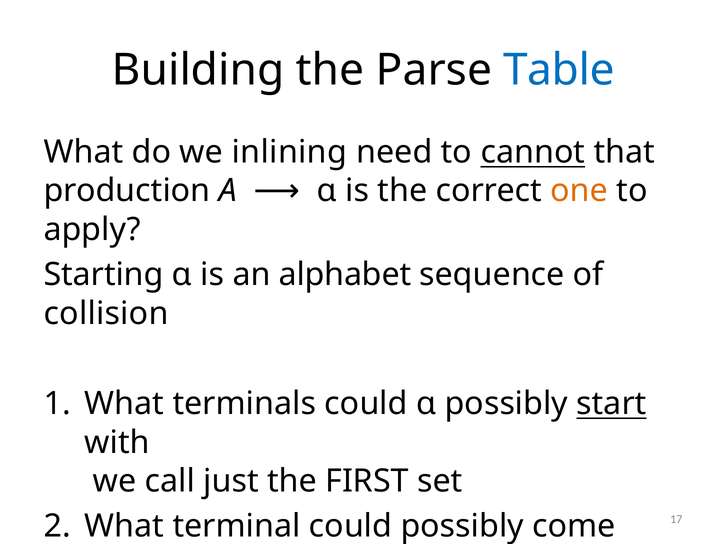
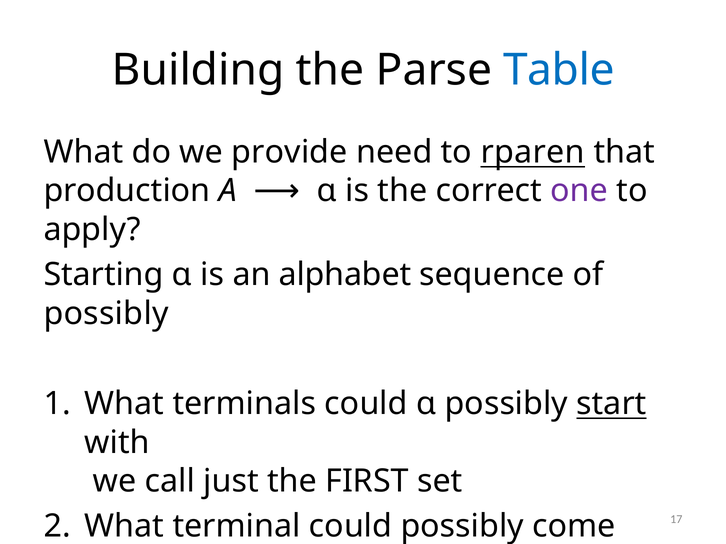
inlining: inlining -> provide (290, 152)
cannot: cannot -> rparen (533, 152)
one colour: orange -> purple (579, 191)
collision: collision -> possibly (106, 314)
